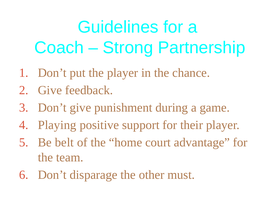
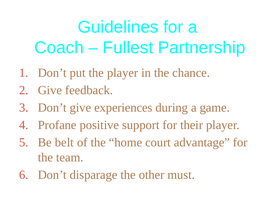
Strong: Strong -> Fullest (128, 48)
punishment: punishment -> experiences (123, 108)
Playing: Playing -> Profane (57, 125)
